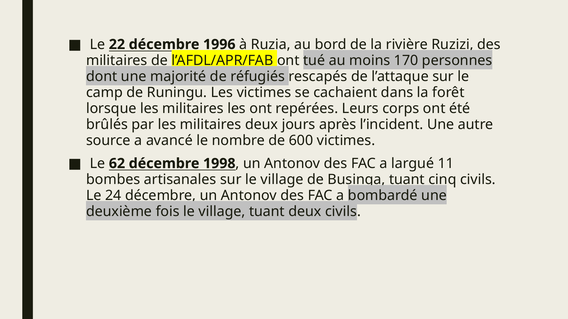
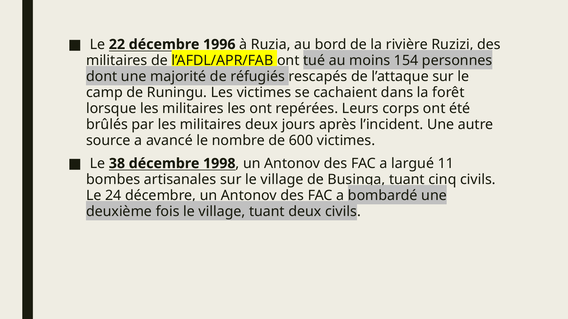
170: 170 -> 154 (406, 60)
62: 62 -> 38 (117, 164)
